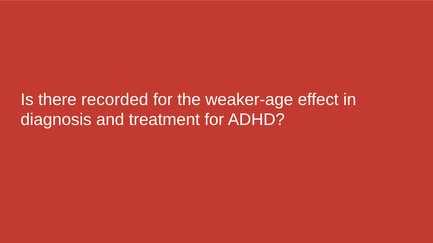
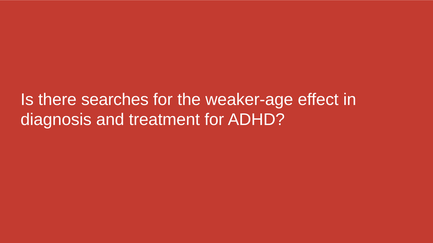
recorded: recorded -> searches (115, 100)
